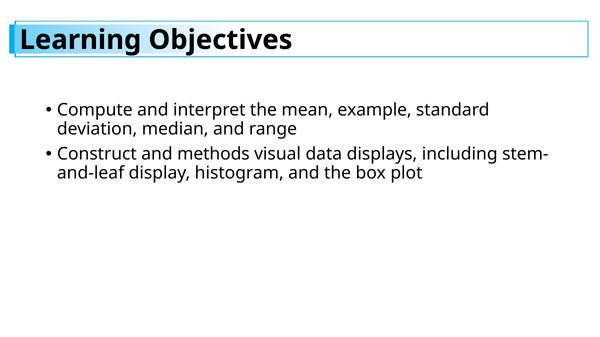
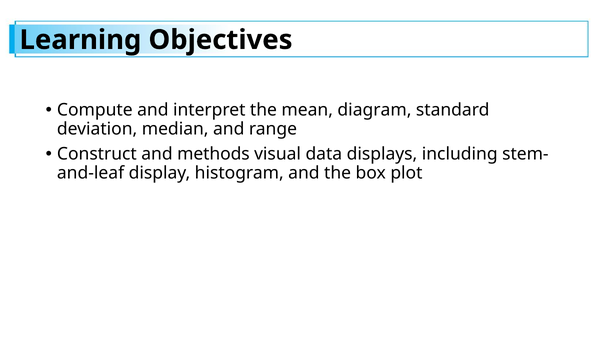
example: example -> diagram (374, 110)
